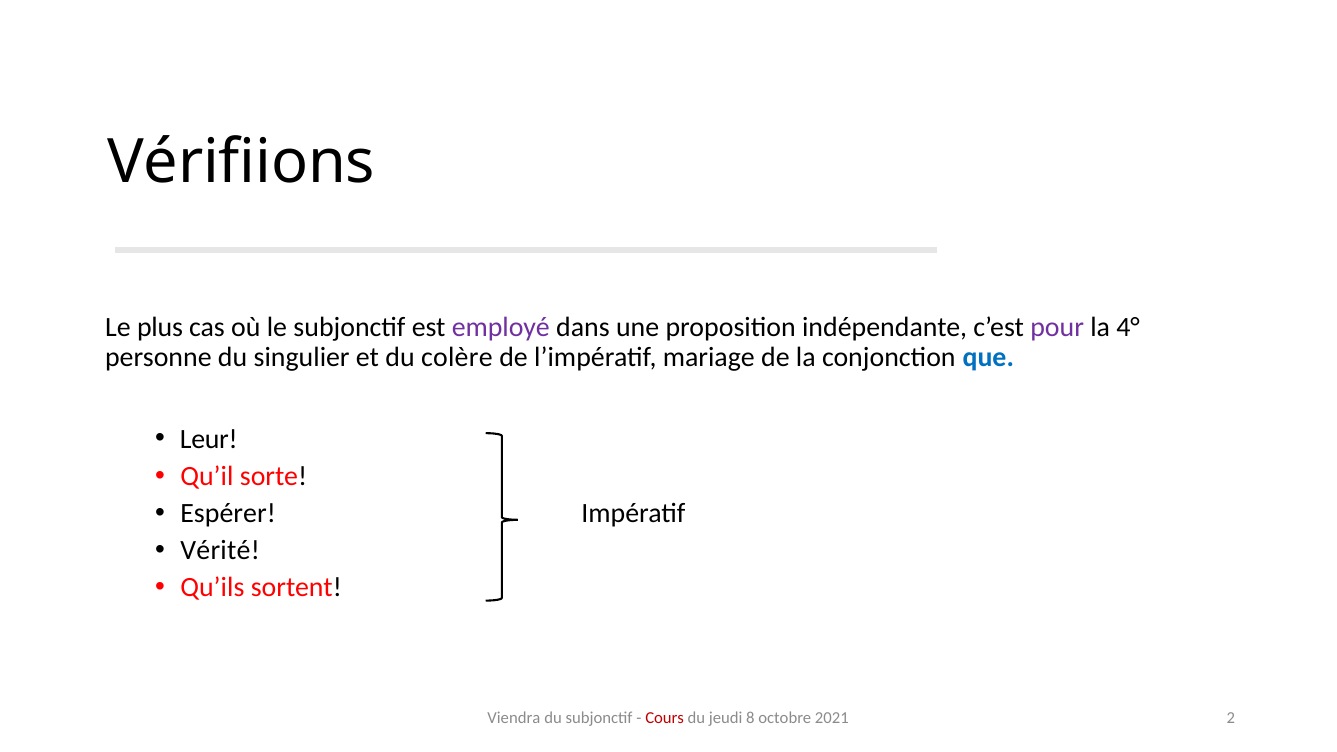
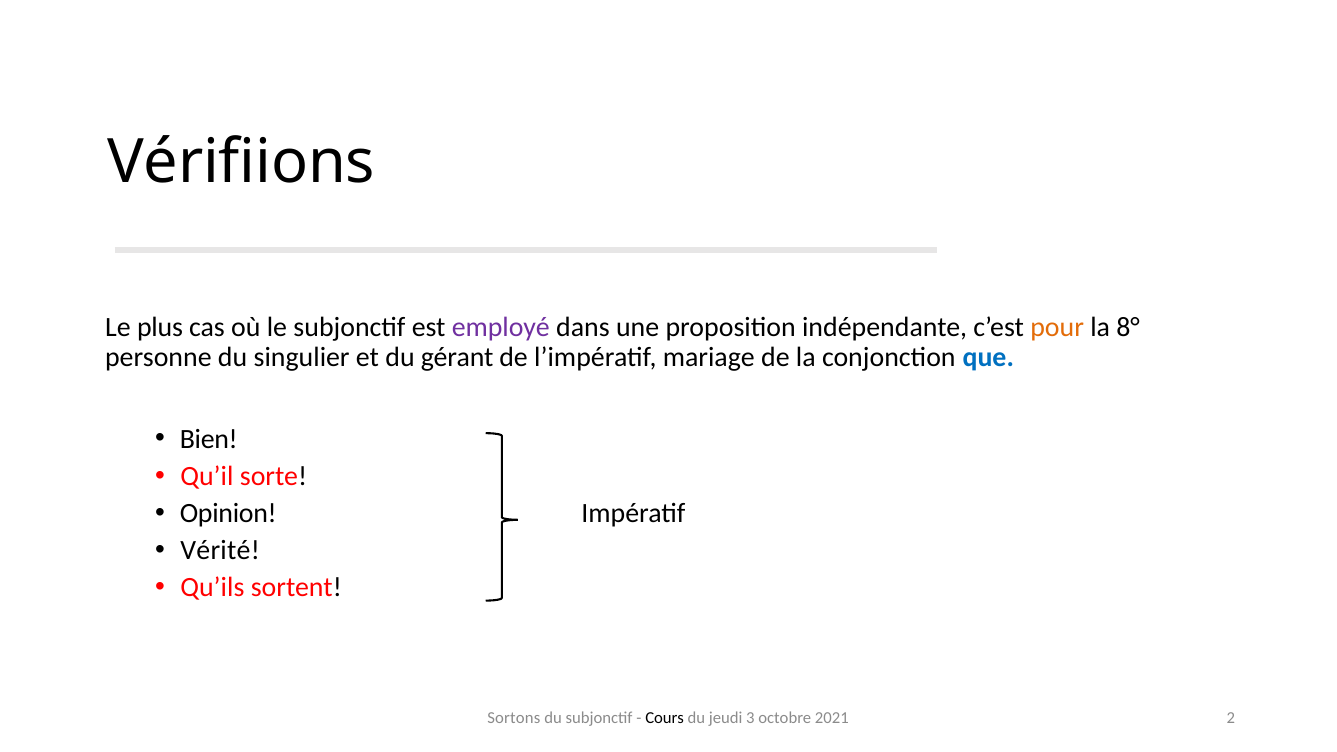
pour colour: purple -> orange (1057, 328)
4°: 4° -> 8° (1128, 328)
colère: colère -> gérant (457, 358)
Leur: Leur -> Bien (209, 439)
Espérer: Espérer -> Opinion (228, 513)
Viendra: Viendra -> Sortons (514, 718)
Cours colour: red -> black (665, 718)
8: 8 -> 3 (750, 718)
